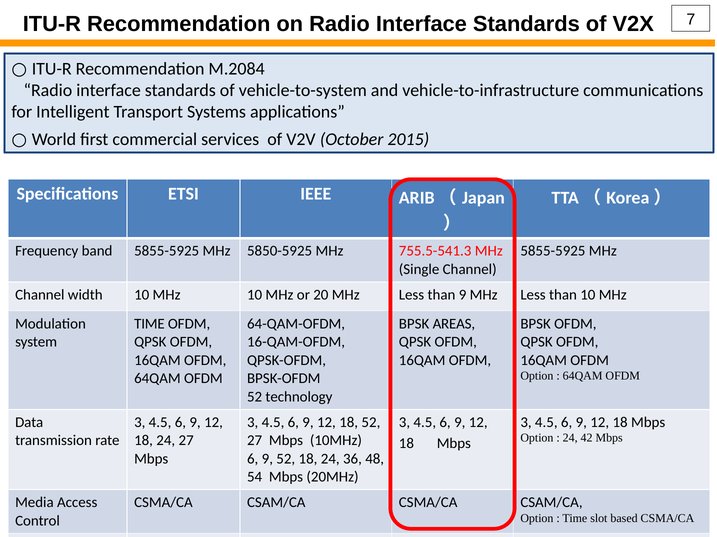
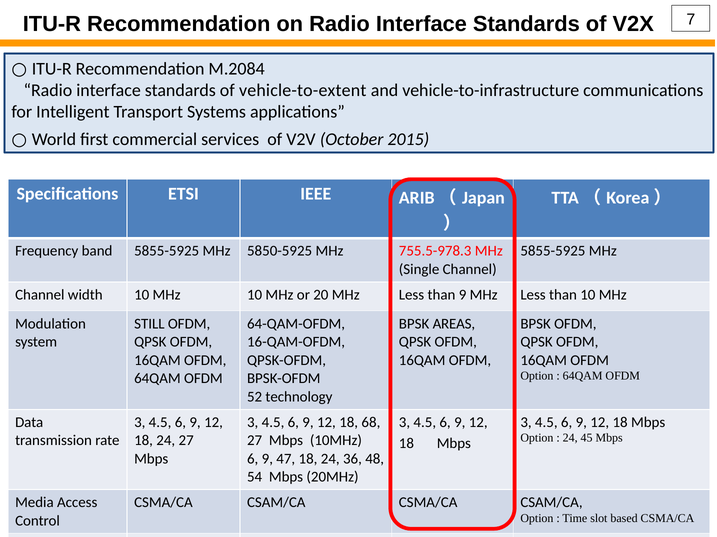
vehicle-to-system: vehicle-to-system -> vehicle-to-extent (303, 90)
755.5-541.3: 755.5-541.3 -> 755.5-978.3 (435, 251)
TIME: TIME -> STILL (149, 324)
18 52: 52 -> 68 (371, 423)
42: 42 -> 45 (587, 438)
9 52: 52 -> 47 (286, 459)
